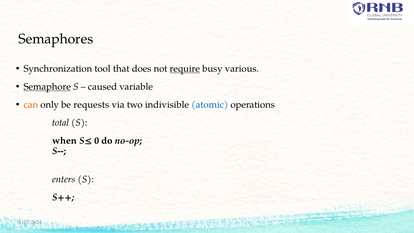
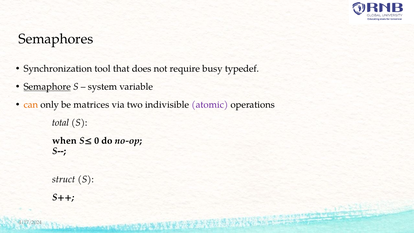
require underline: present -> none (185, 69)
various: various -> typedef (242, 69)
caused: caused -> system (102, 87)
requests: requests -> matrices (91, 105)
atomic colour: blue -> purple (210, 105)
enters: enters -> struct (64, 179)
